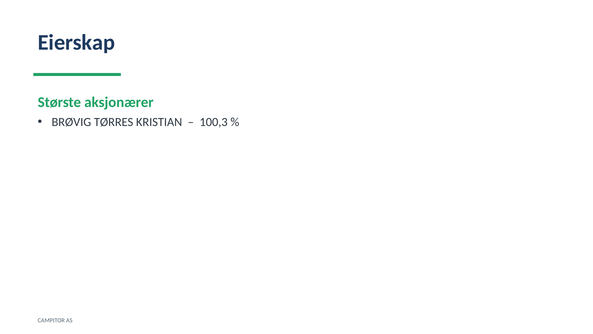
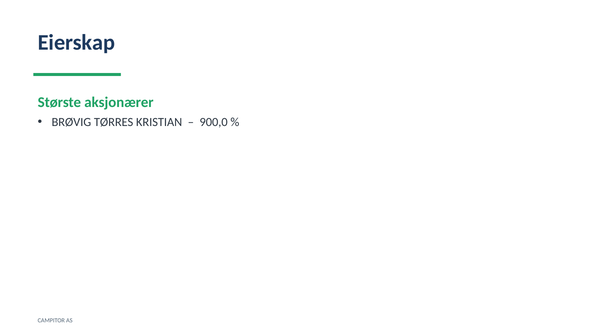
100,3: 100,3 -> 900,0 (214, 122)
